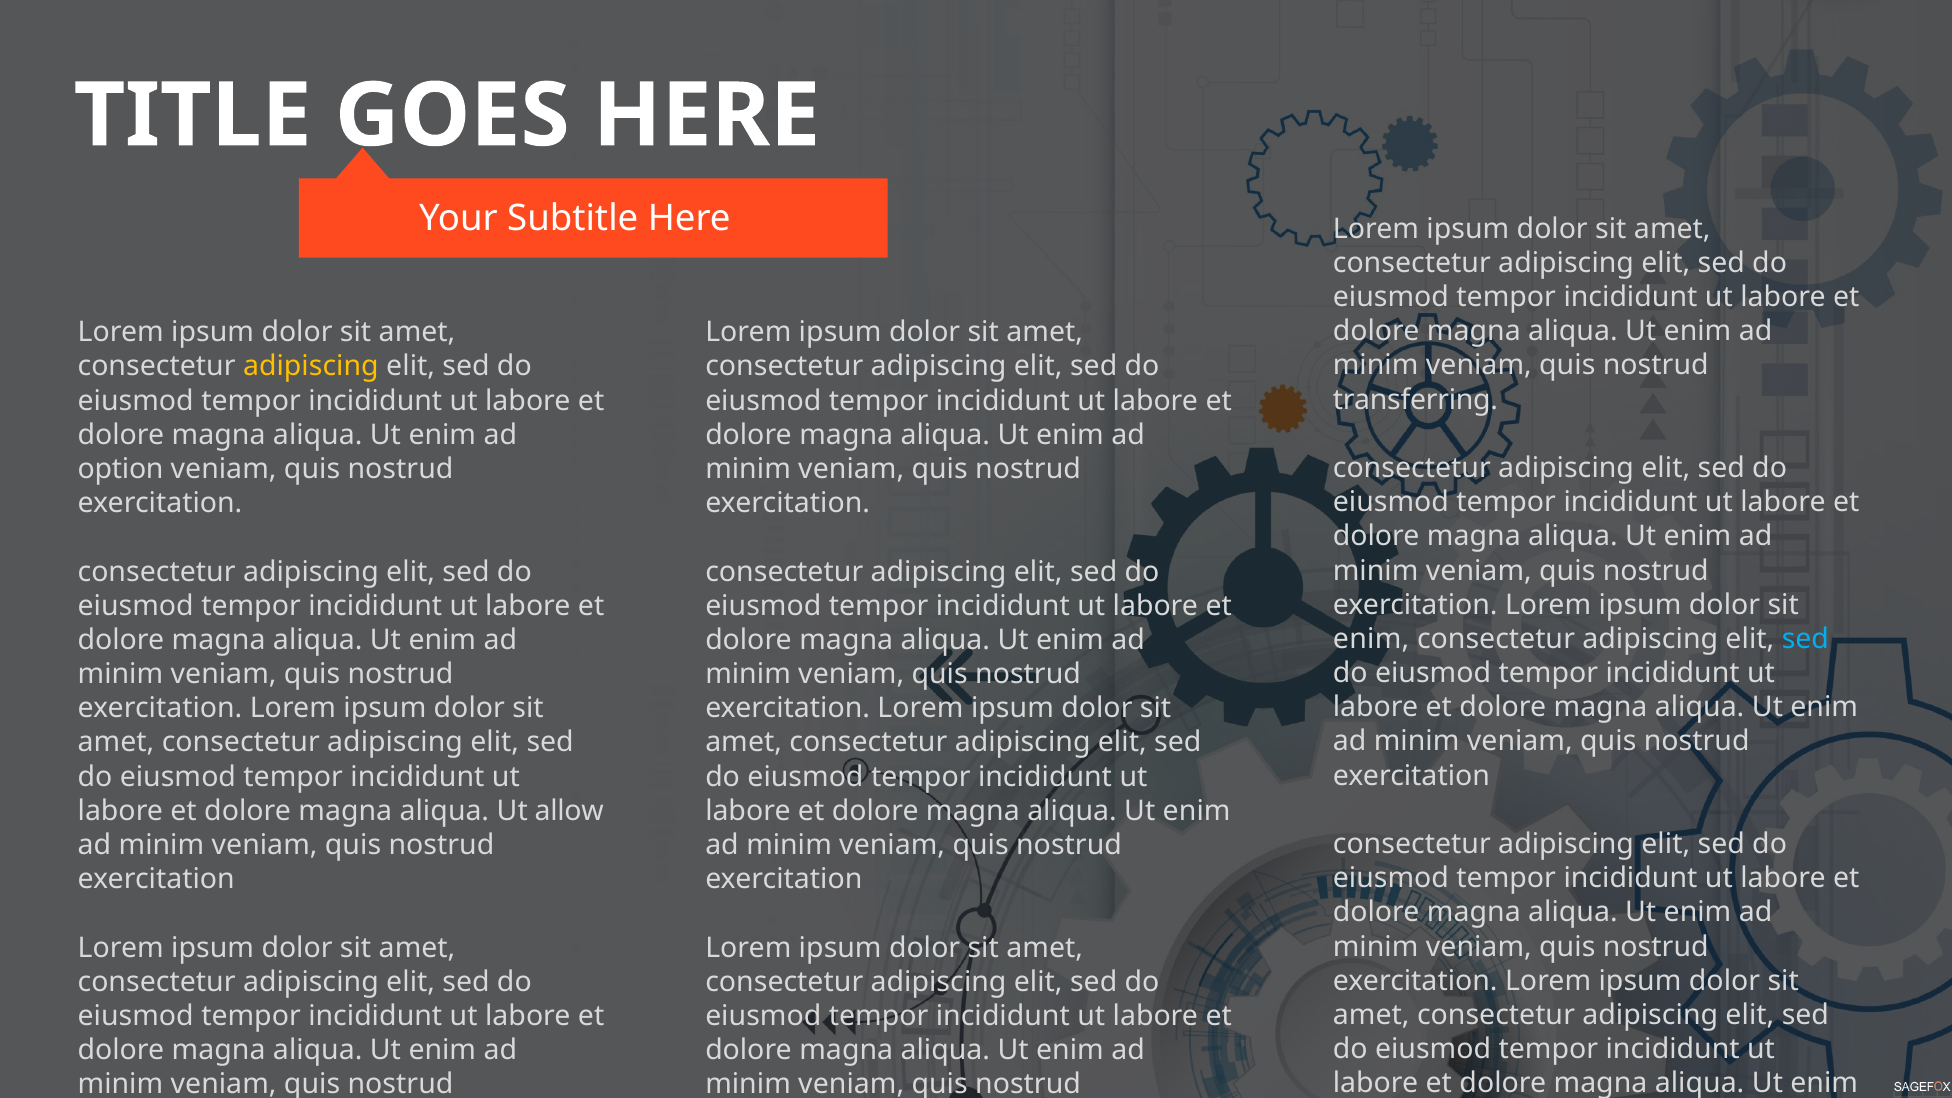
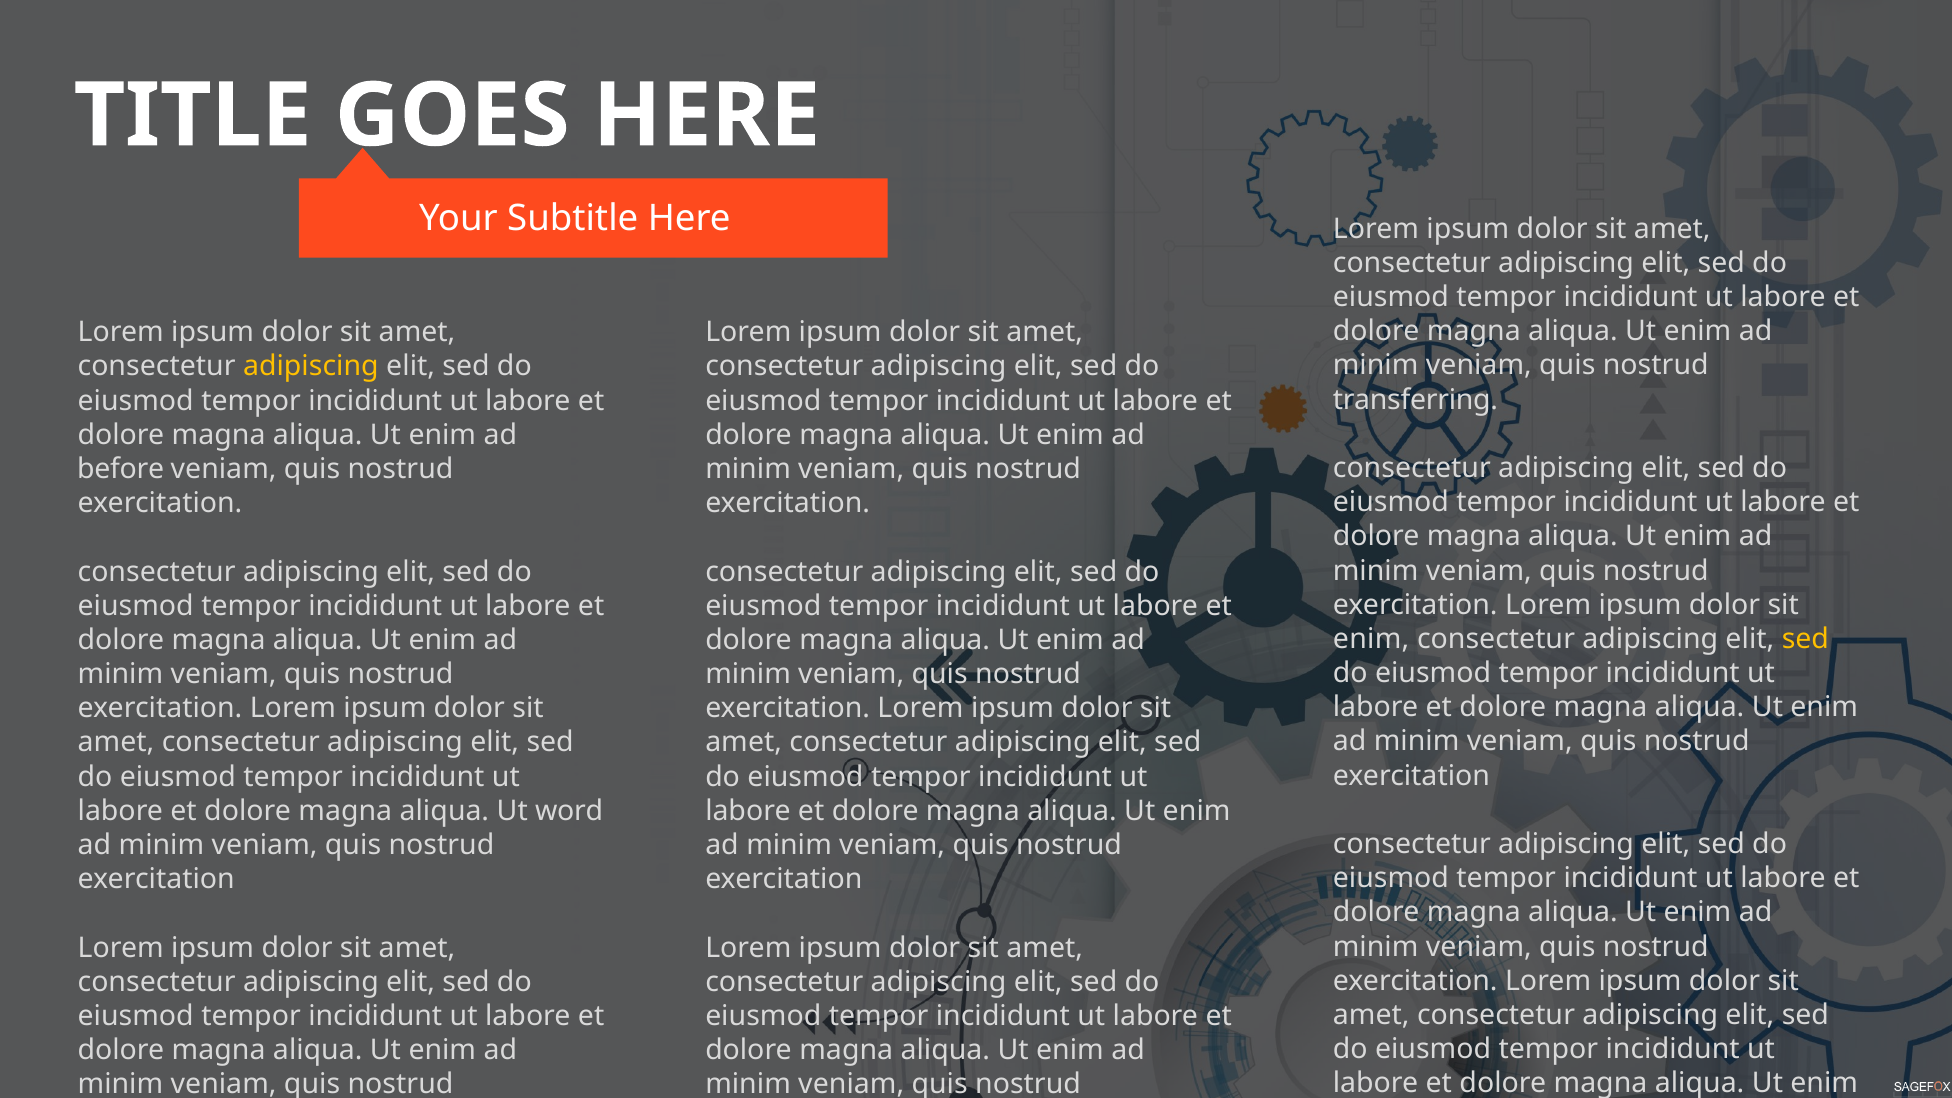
option: option -> before (121, 469)
sed colour: light blue -> yellow (1805, 639)
allow: allow -> word (569, 811)
